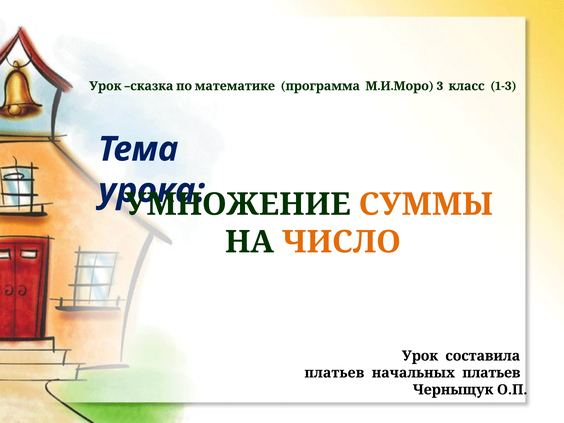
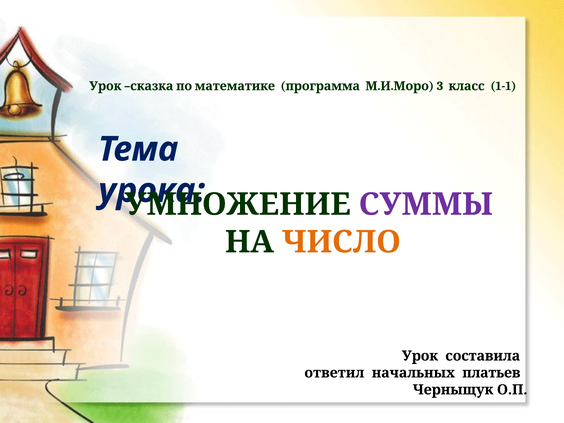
1-3: 1-3 -> 1-1 (503, 86)
СУММЫ colour: orange -> purple (426, 204)
платьев: платьев -> ответил (334, 373)
